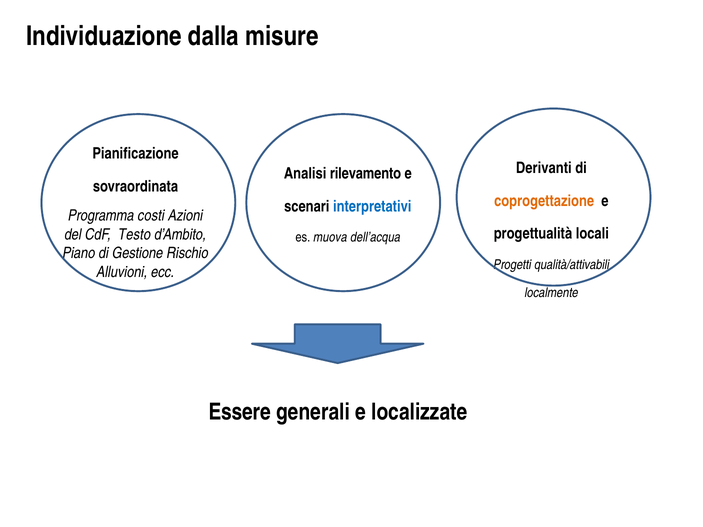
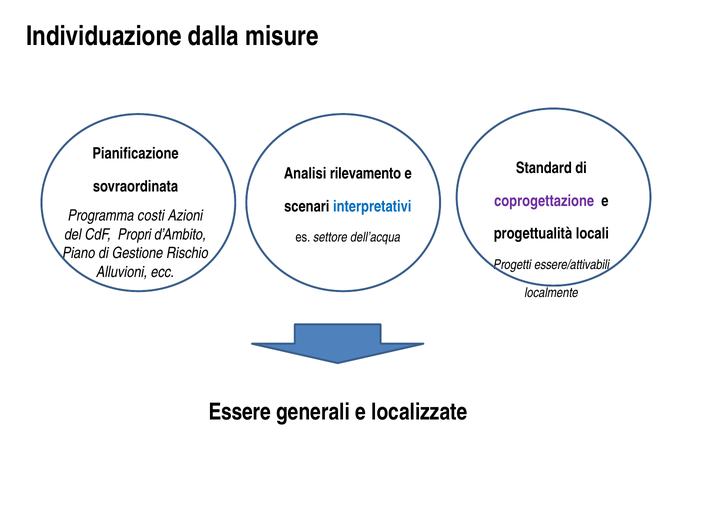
Derivanti: Derivanti -> Standard (544, 168)
coprogettazione colour: orange -> purple (544, 201)
Testo: Testo -> Propri (135, 235)
muova: muova -> settore (330, 237)
qualità/attivabili: qualità/attivabili -> essere/attivabili (572, 265)
